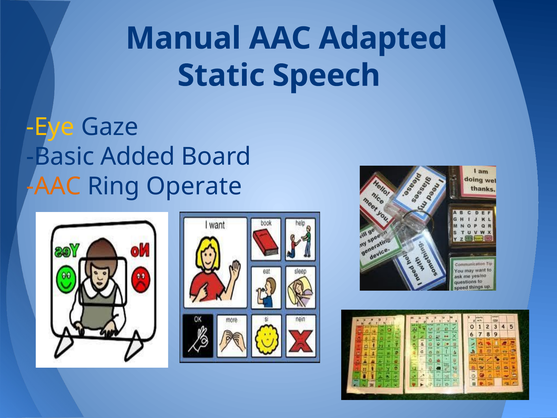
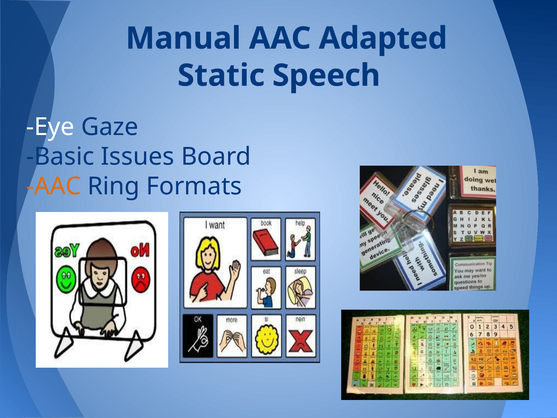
Eye colour: yellow -> white (50, 127)
Added: Added -> Issues (138, 156)
Operate: Operate -> Formats (194, 186)
